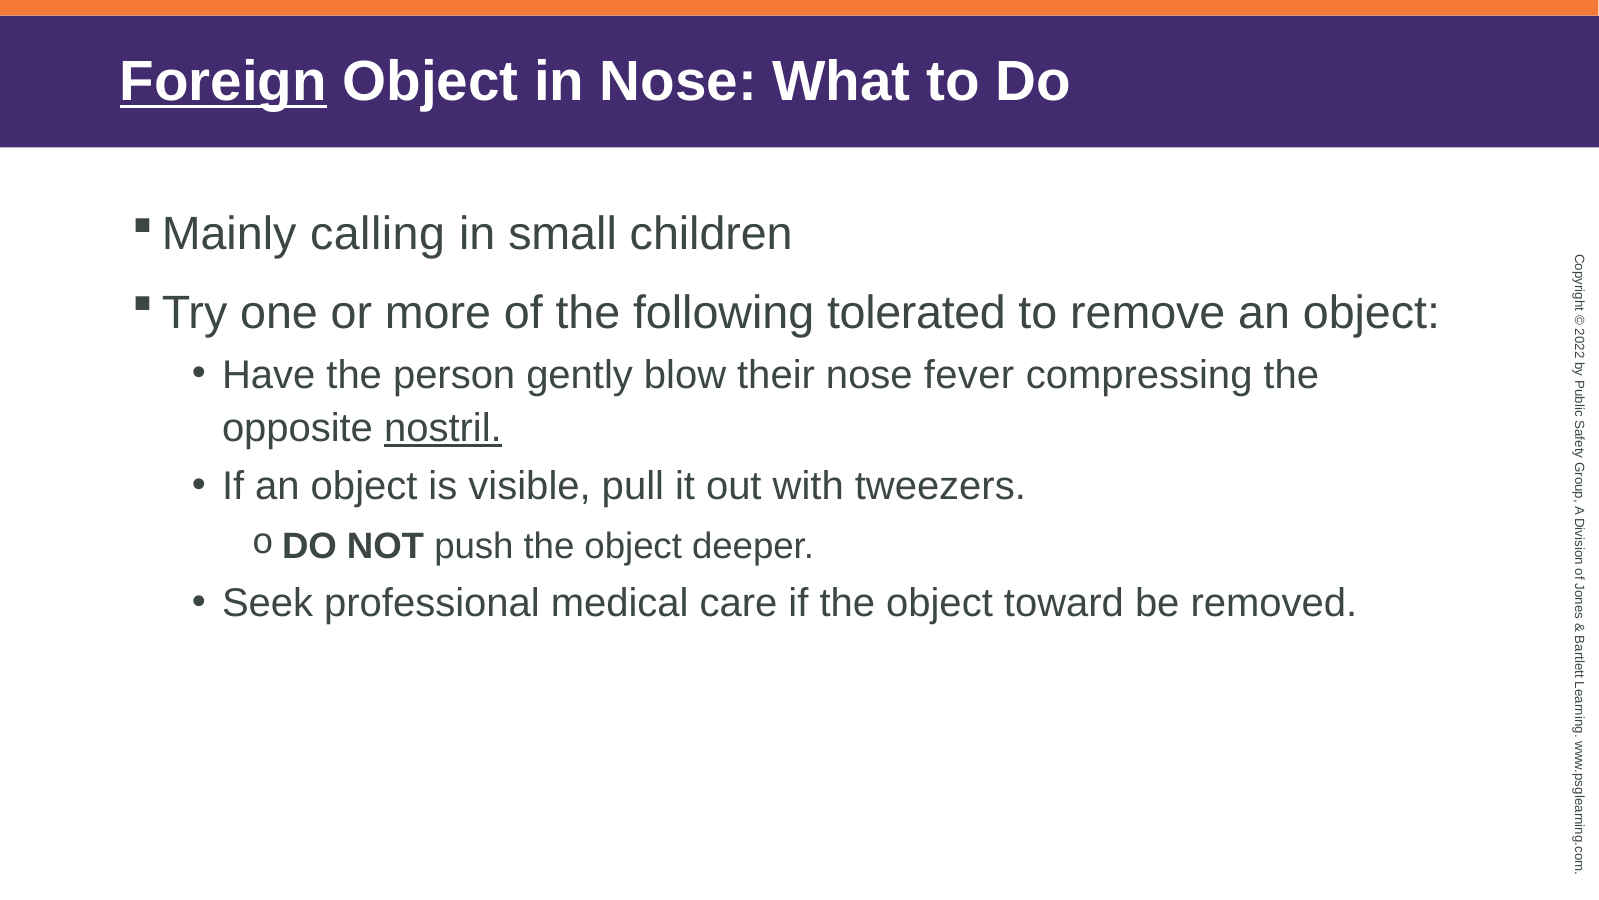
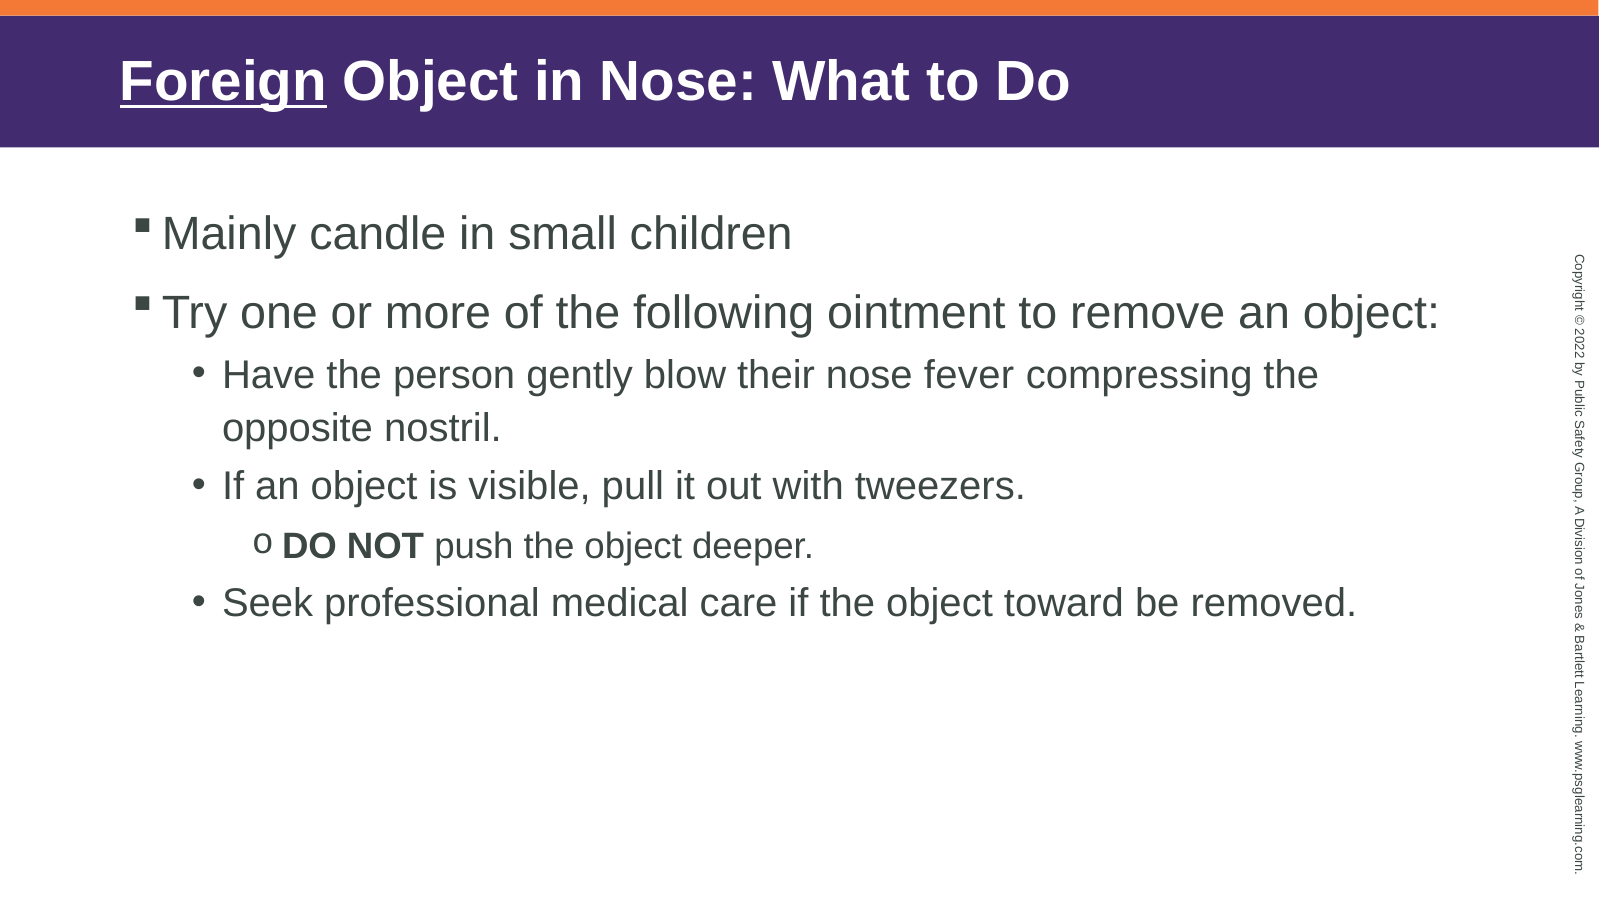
calling: calling -> candle (378, 234)
tolerated: tolerated -> ointment (916, 313)
nostril underline: present -> none (443, 428)
